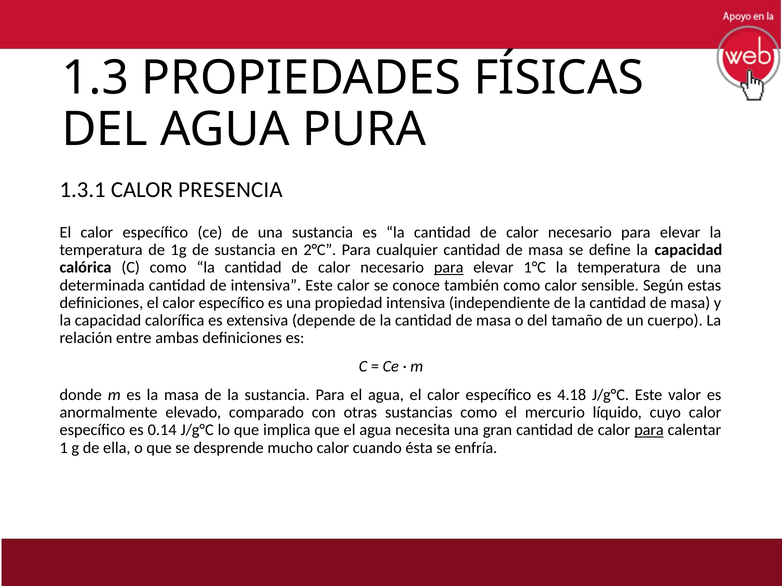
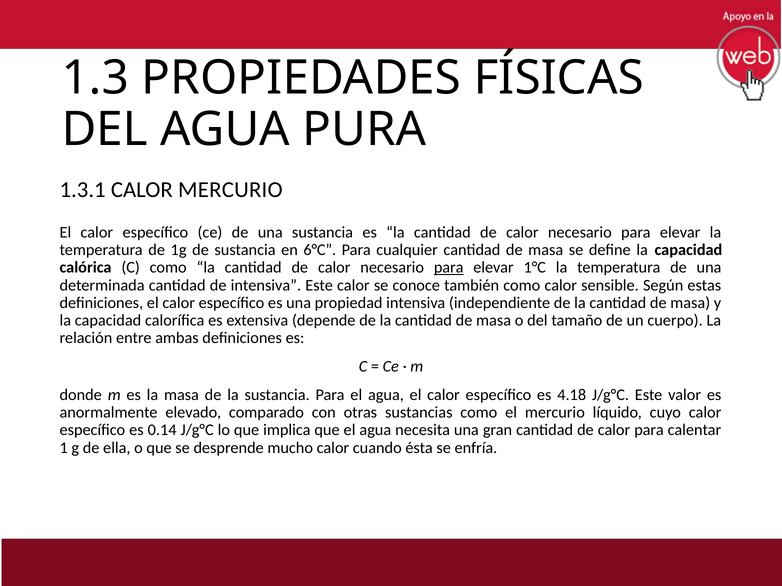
CALOR PRESENCIA: PRESENCIA -> MERCURIO (230, 190)
2°C: 2°C -> 6°C (320, 250)
para underline: present -> none (649, 430)
